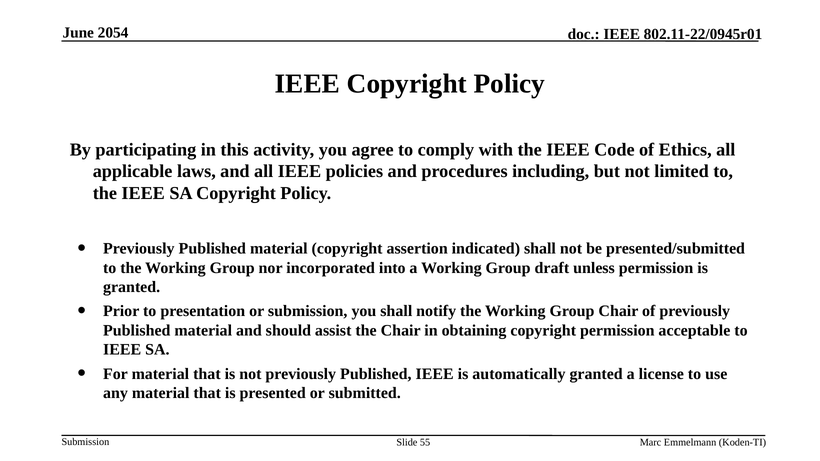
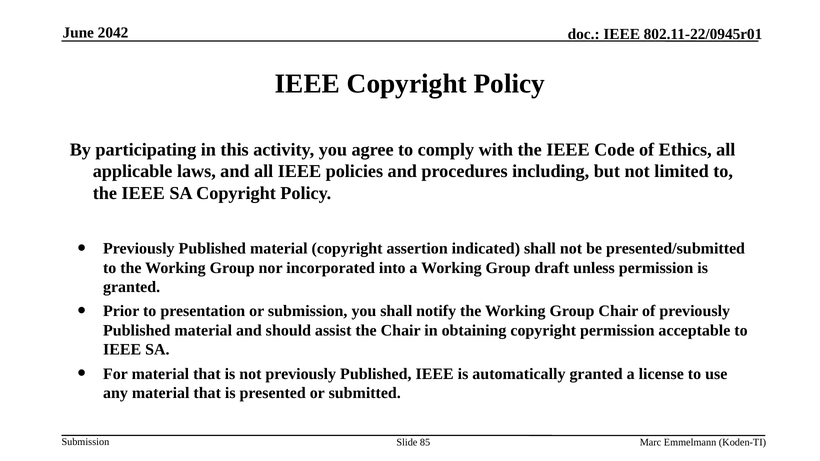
2054: 2054 -> 2042 (113, 33)
55: 55 -> 85 (425, 442)
